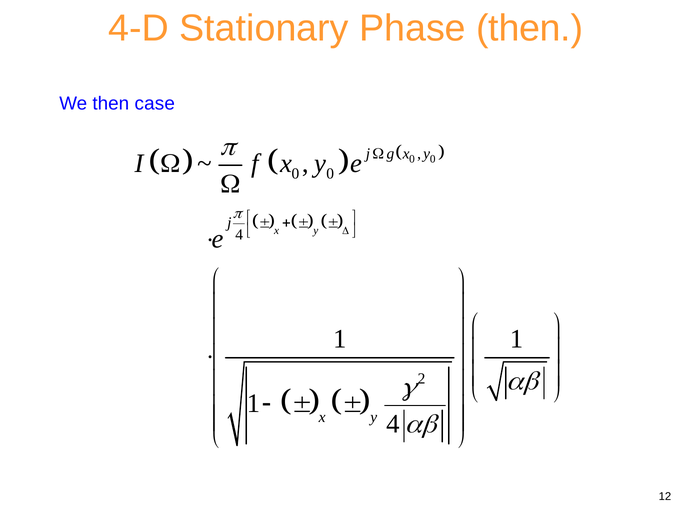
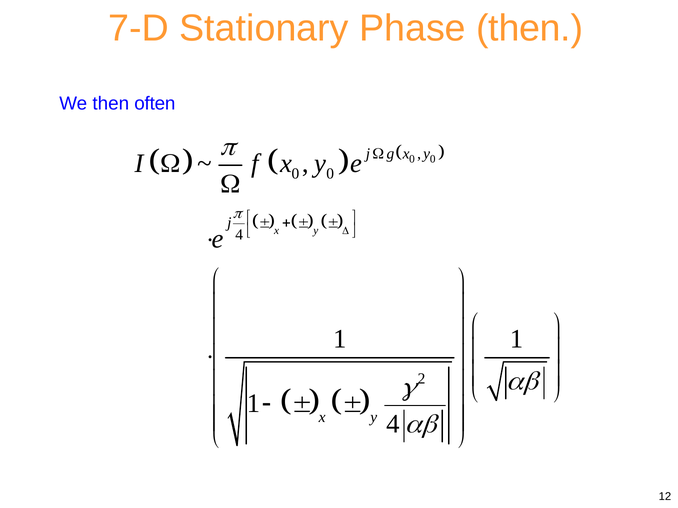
4-D: 4-D -> 7-D (139, 29)
case: case -> often (155, 104)
